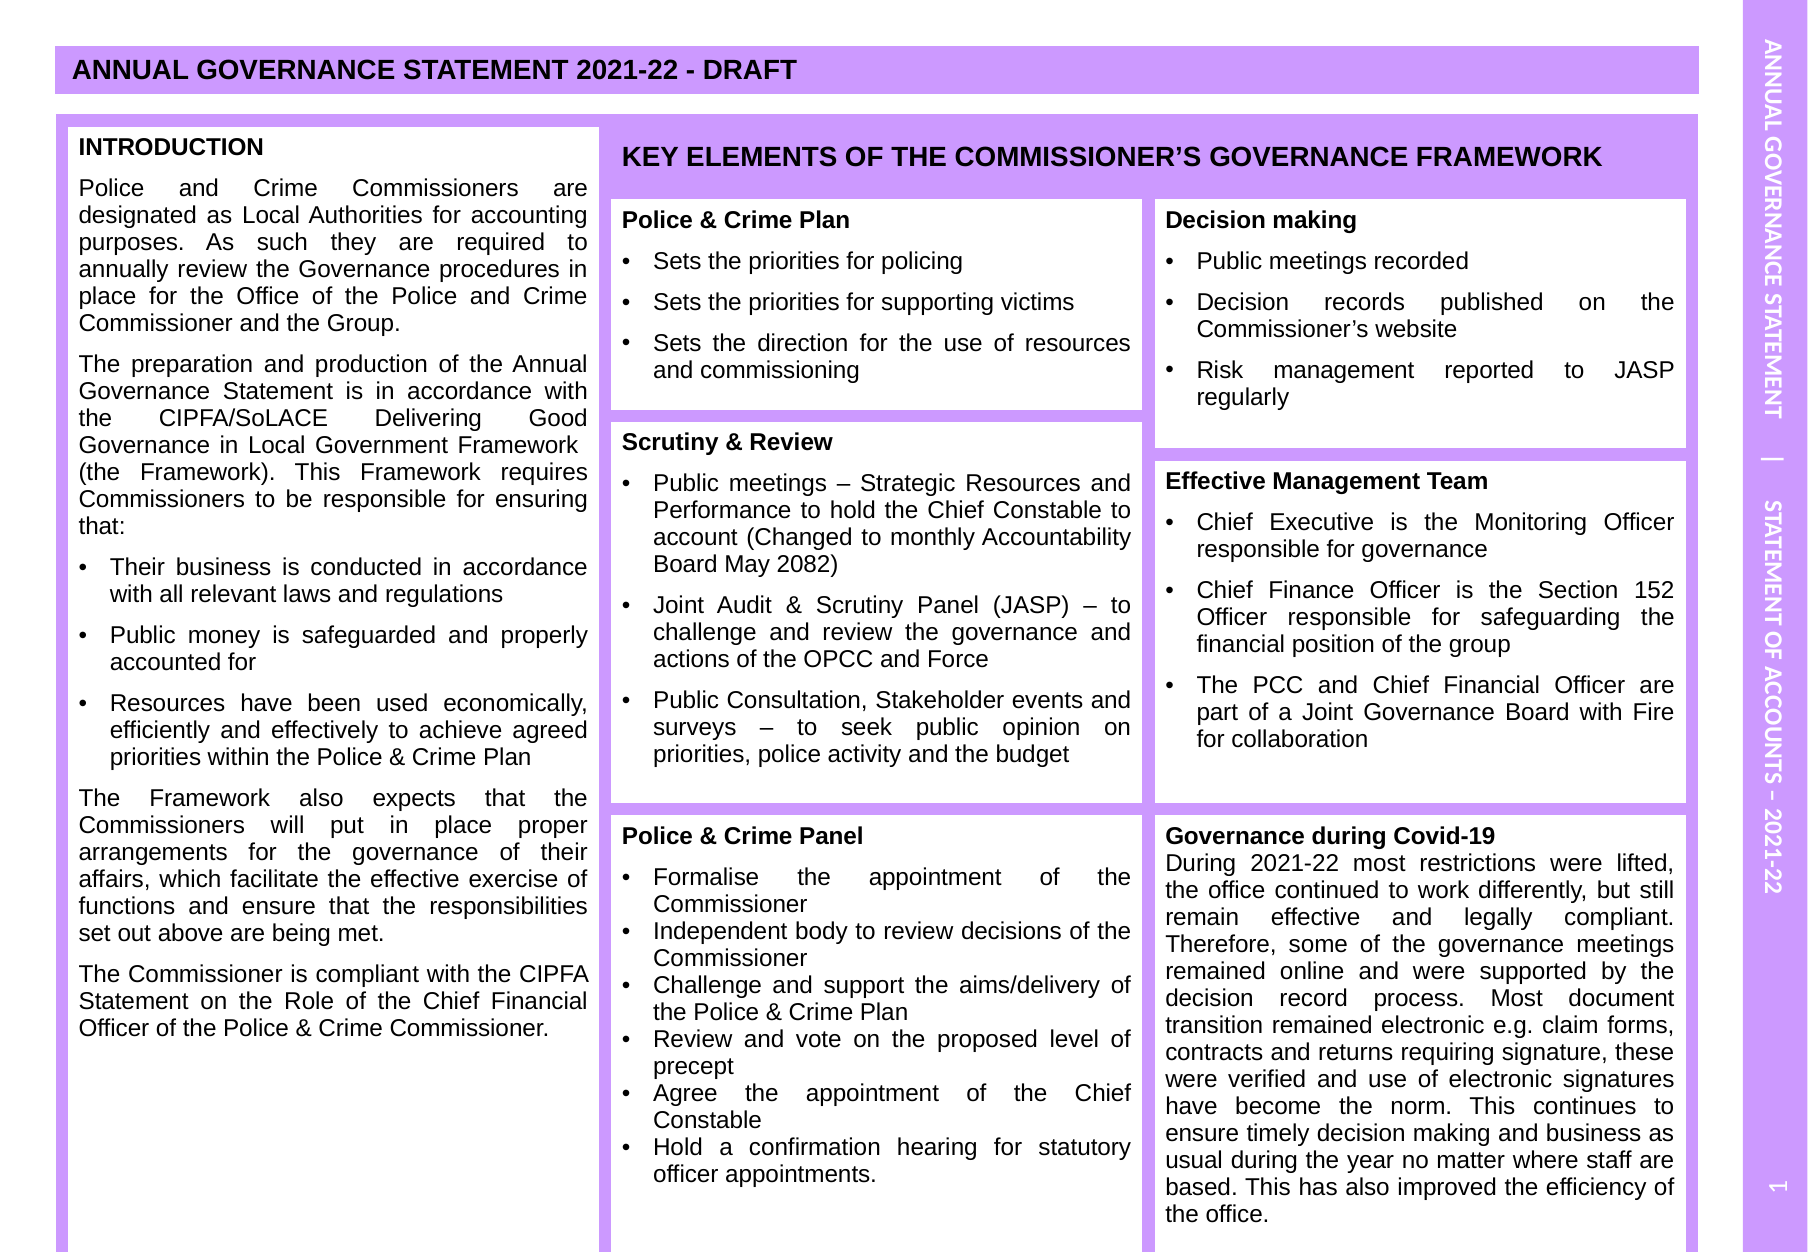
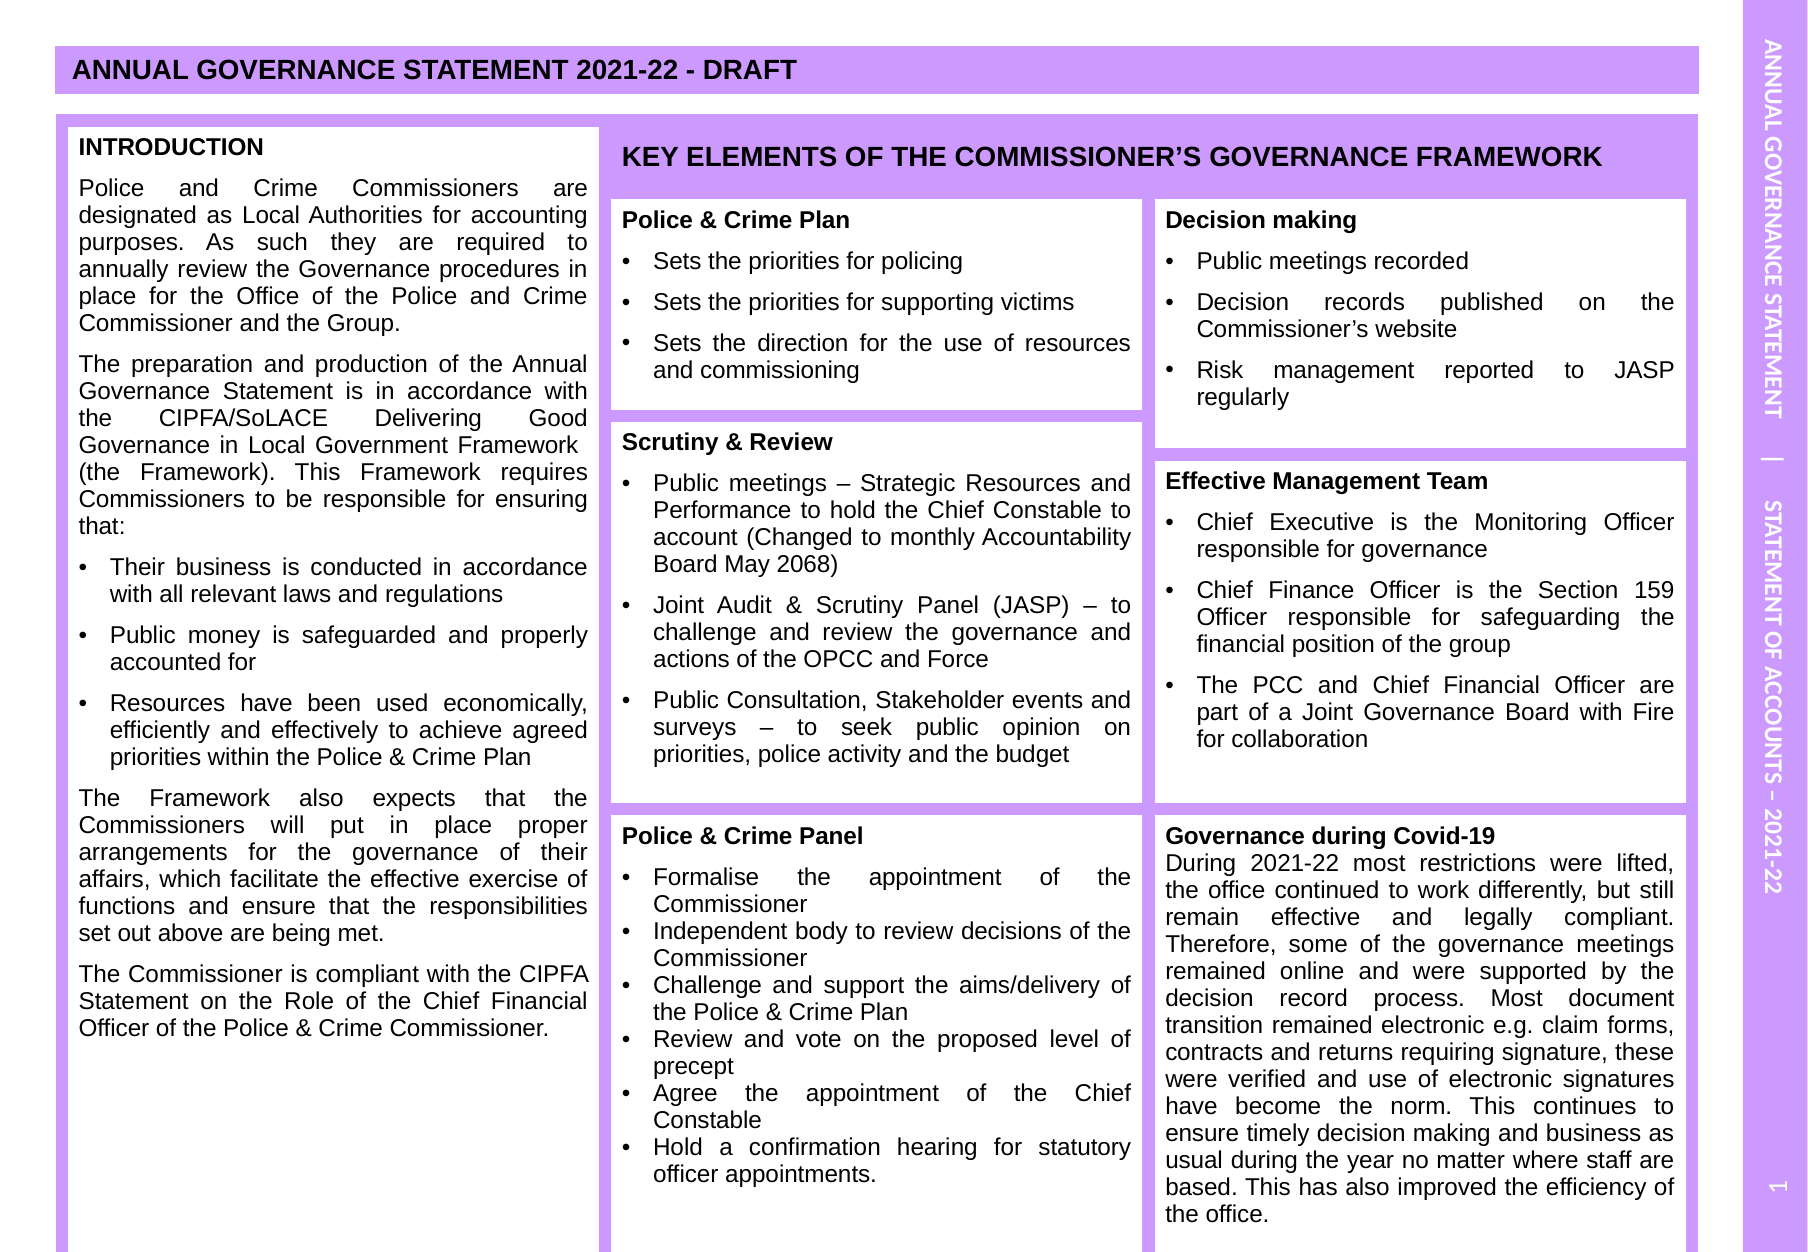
2082: 2082 -> 2068 (808, 565)
152: 152 -> 159 (1654, 590)
